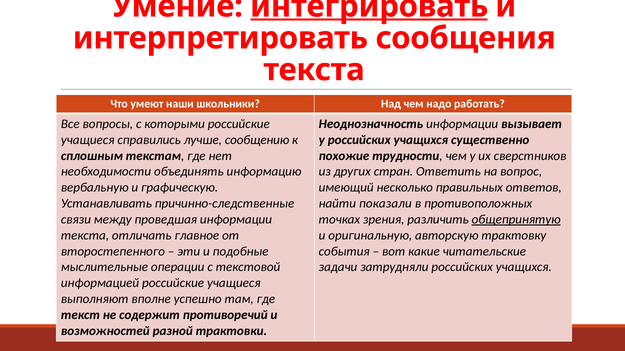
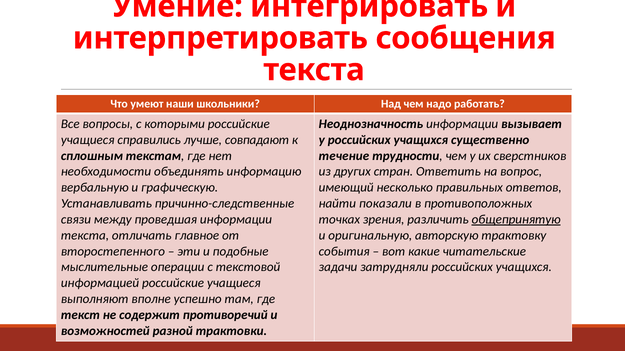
интегрировать underline: present -> none (369, 6)
сообщению: сообщению -> совпадают (257, 140)
похожие: похожие -> течение (344, 156)
